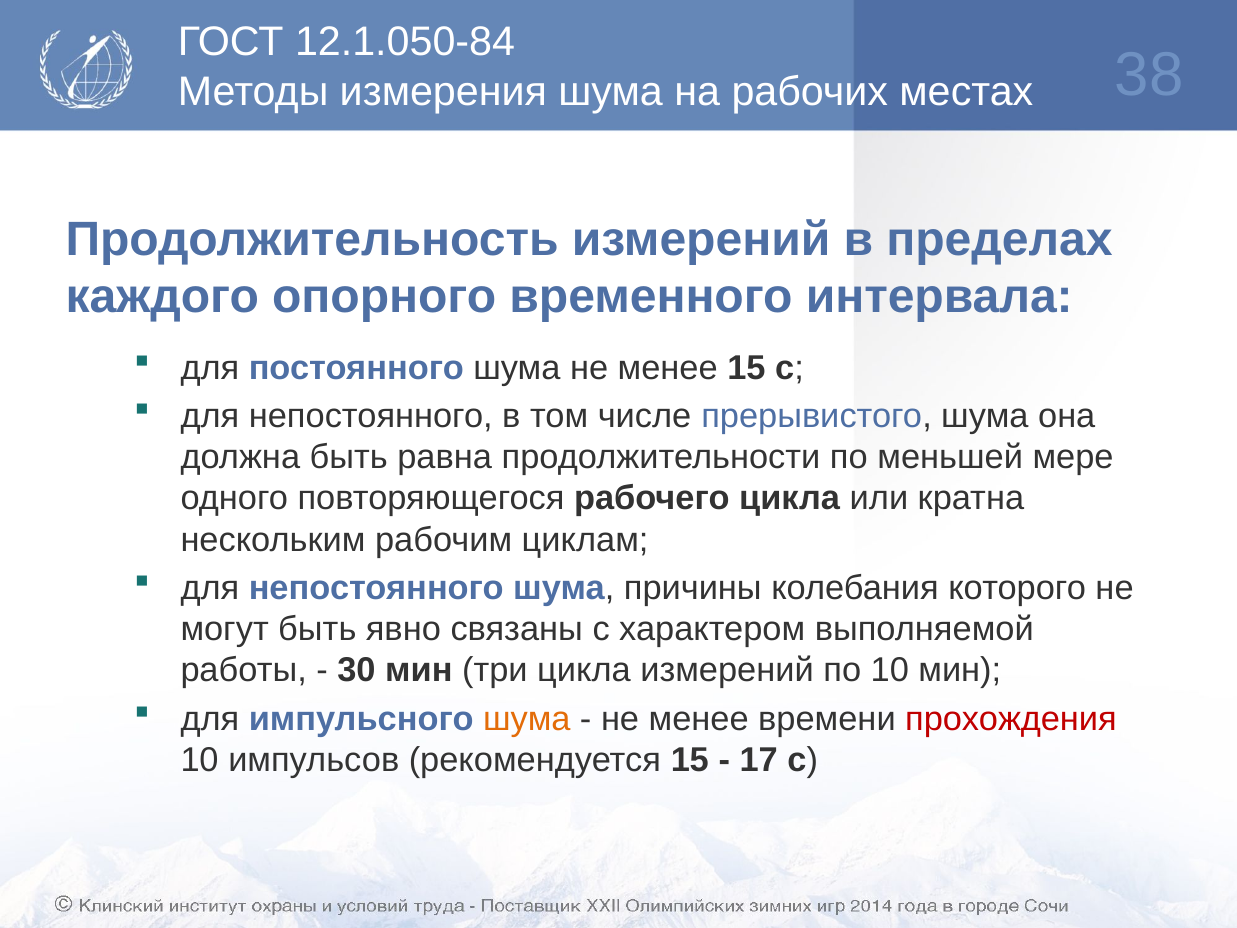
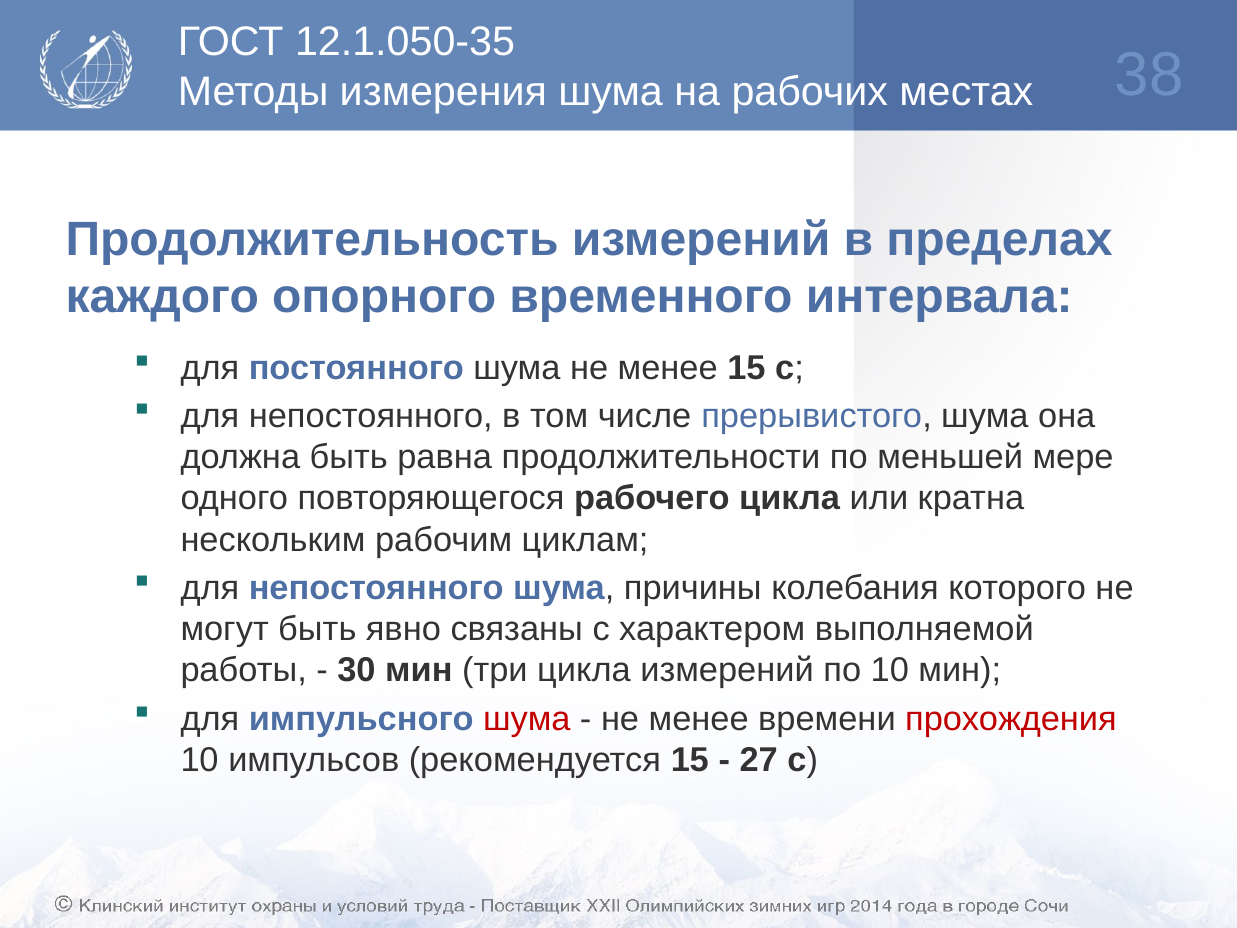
12.1.050-84: 12.1.050-84 -> 12.1.050-35 (405, 42)
шума colour: orange -> red (527, 718)
17: 17 -> 27 (759, 760)
